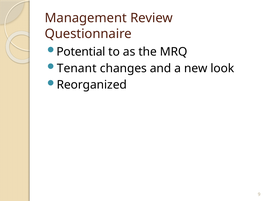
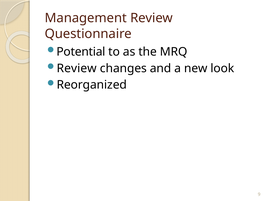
Tenant: Tenant -> Review (77, 68)
